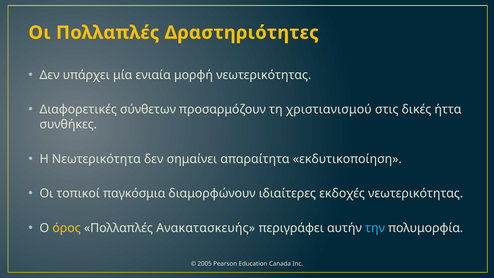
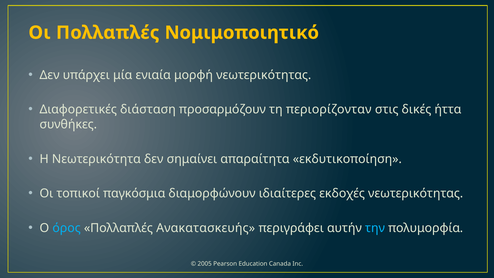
Δραστηριότητες: Δραστηριότητες -> Νομιμοποιητικό (242, 33)
σύνθετων: σύνθετων -> διάσταση (148, 110)
χριστιανισμού: χριστιανισμού -> περιορίζονταν (329, 110)
όρος colour: yellow -> light blue (67, 228)
